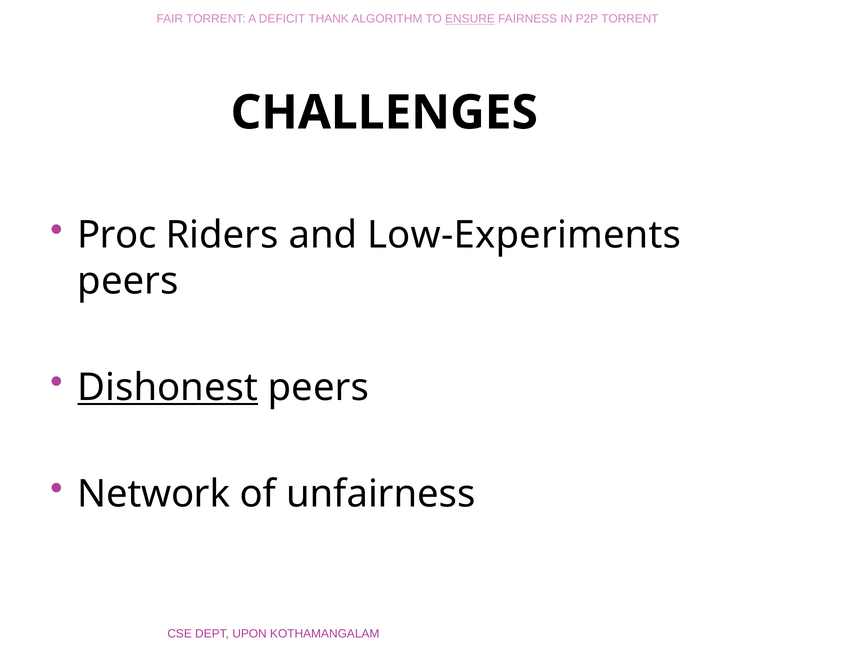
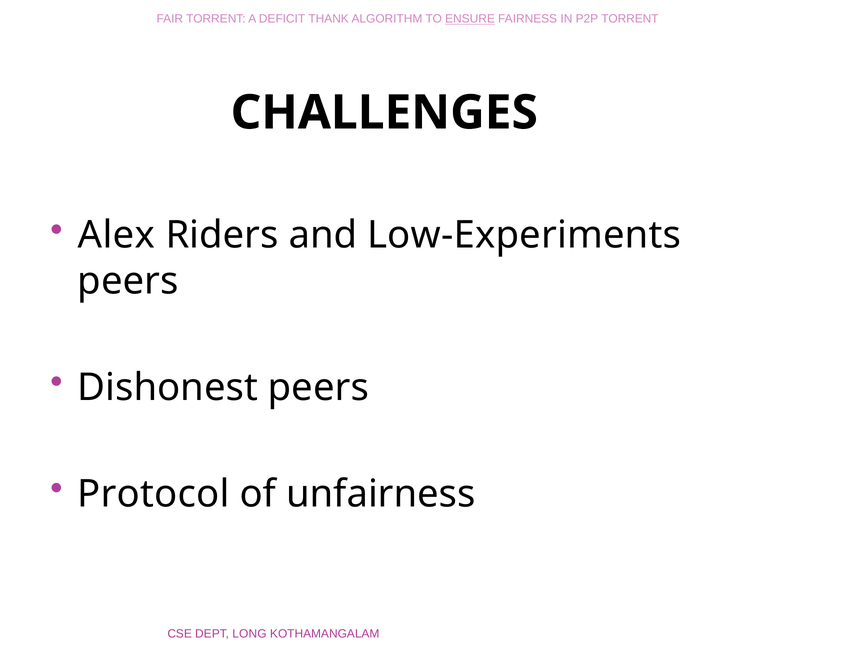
Proc: Proc -> Alex (116, 235)
Dishonest underline: present -> none (168, 387)
Network: Network -> Protocol (153, 494)
UPON: UPON -> LONG (249, 633)
